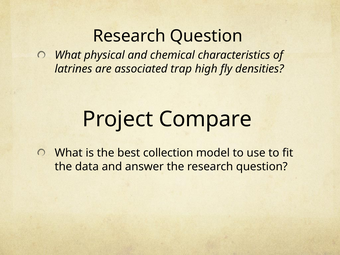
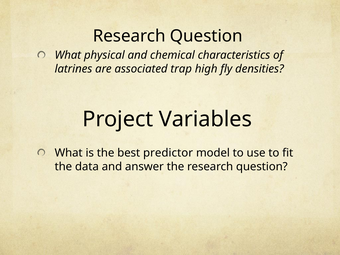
Compare: Compare -> Variables (205, 119)
collection: collection -> predictor (168, 153)
